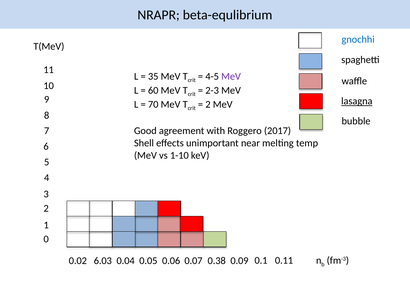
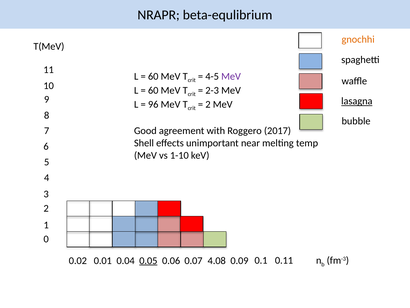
gnochhi colour: blue -> orange (358, 39)
35: 35 -> 60 (153, 76)
70: 70 -> 96 (153, 104)
6.03: 6.03 -> 0.01 (103, 260)
0.05 underline: none -> present (148, 260)
0.38: 0.38 -> 4.08 (217, 260)
